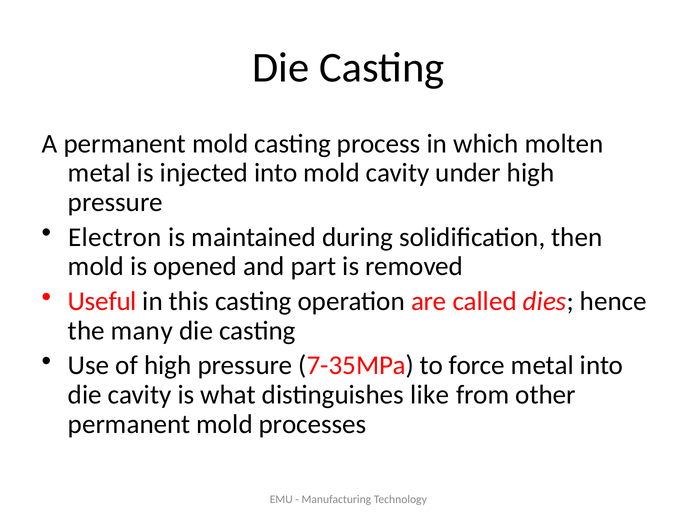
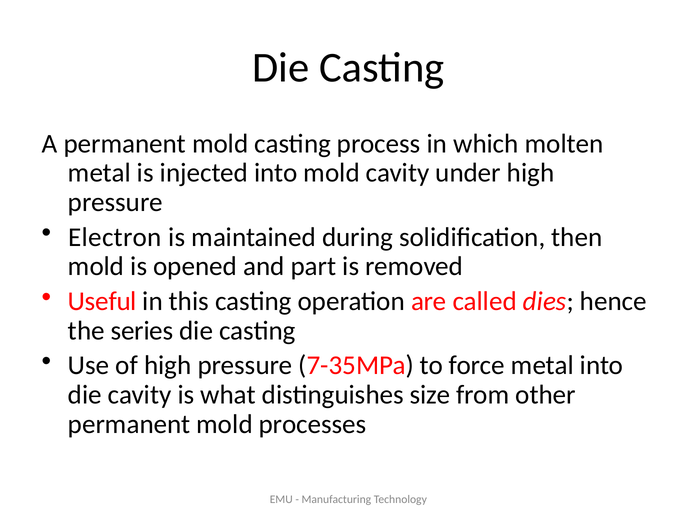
many: many -> series (142, 330)
like: like -> size (430, 395)
